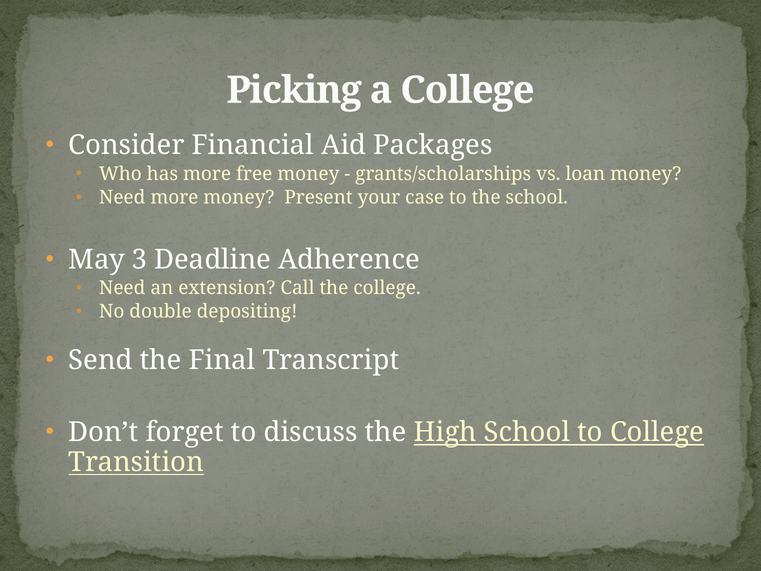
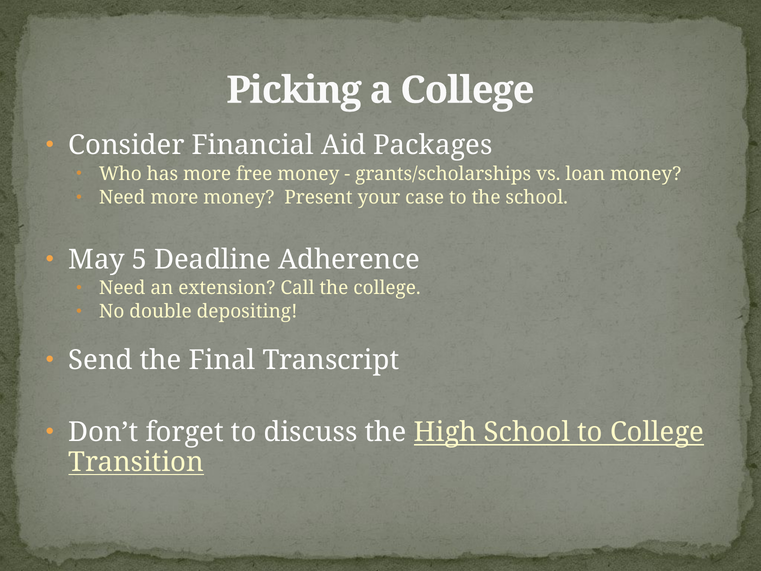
3: 3 -> 5 (139, 259)
